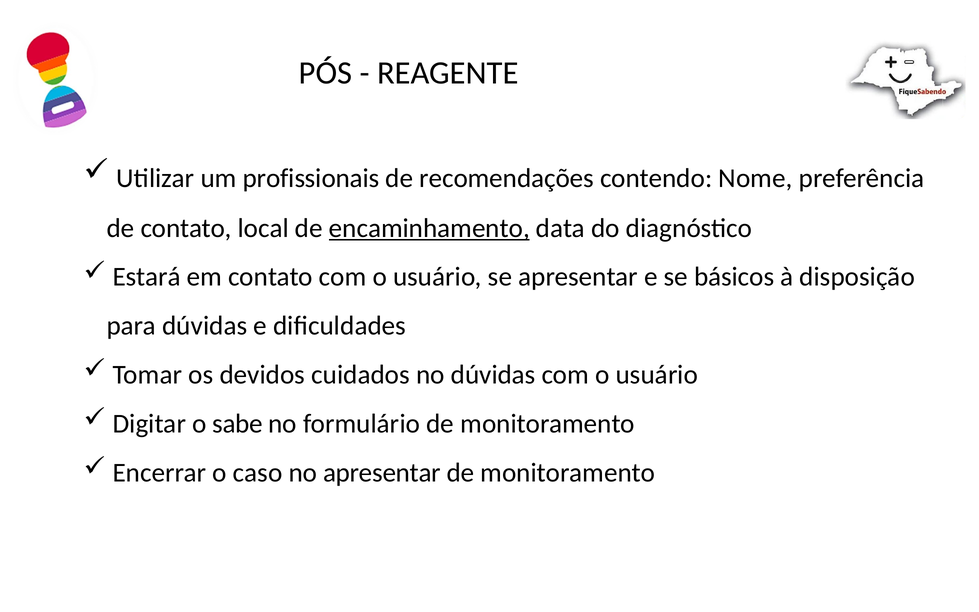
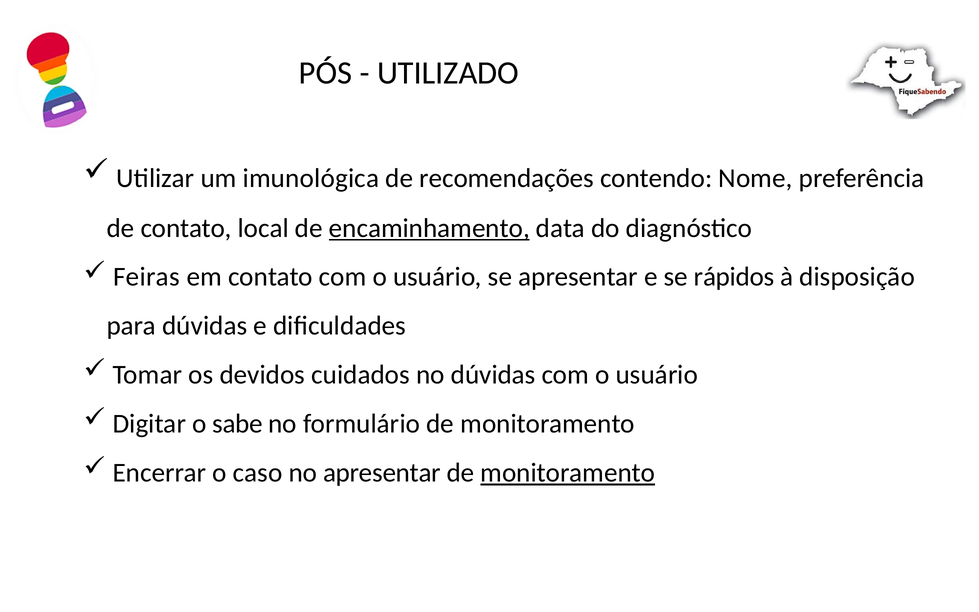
REAGENTE: REAGENTE -> UTILIZADO (448, 73)
profissionais: profissionais -> imunológica (311, 178)
Estará: Estará -> Feiras (147, 277)
básicos: básicos -> rápidos (734, 277)
monitoramento underline: none -> present (568, 473)
